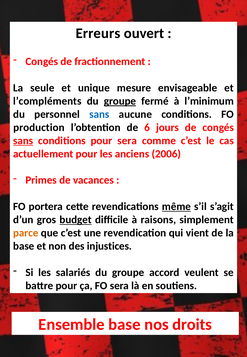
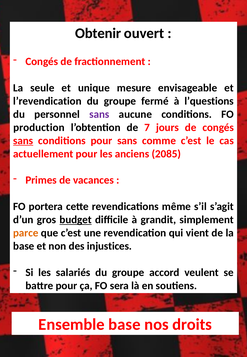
Erreurs: Erreurs -> Obtenir (98, 33)
l’compléments: l’compléments -> l’revendication (47, 101)
groupe underline: present -> none (120, 101)
l’minimum: l’minimum -> l’questions (209, 101)
sans colour: blue -> purple (99, 114)
6: 6 -> 7 (147, 127)
pour sera: sera -> sans (127, 141)
2006: 2006 -> 2085 (166, 154)
même underline: present -> none (176, 206)
raisons: raisons -> grandit (158, 220)
